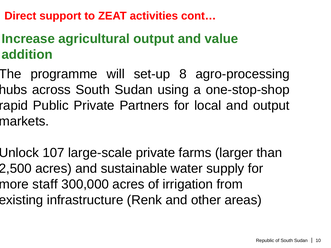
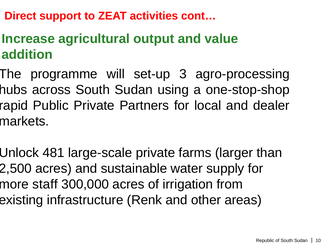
8: 8 -> 3 (183, 74)
and output: output -> dealer (271, 106)
107: 107 -> 481 (53, 153)
